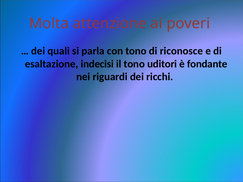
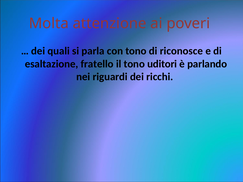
indecisi: indecisi -> fratello (97, 64)
fondante: fondante -> parlando (207, 64)
